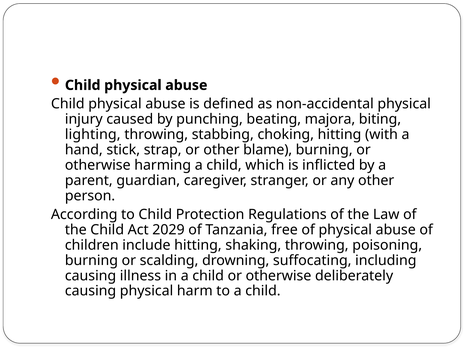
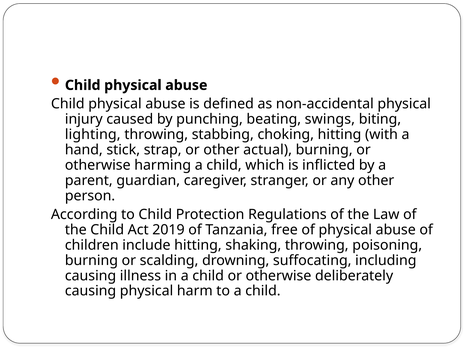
majora: majora -> swings (330, 119)
blame: blame -> actual (268, 150)
2029: 2029 -> 2019 (168, 230)
